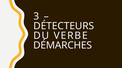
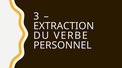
DÉTECTEURS: DÉTECTEURS -> EXTRACTION (64, 26)
DÉMARCHES: DÉMARCHES -> PERSONNEL (63, 46)
